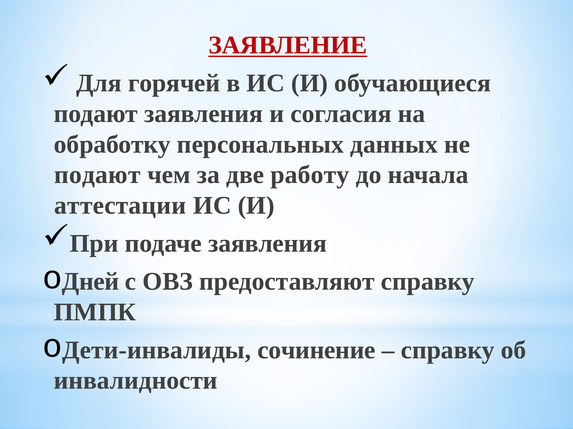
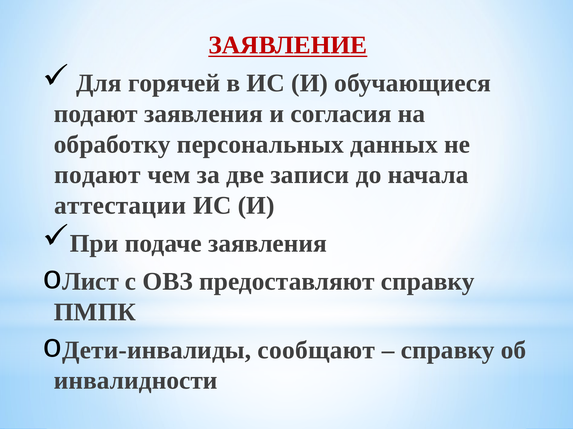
работу: работу -> записи (310, 175)
Дней: Дней -> Лист (91, 282)
сочинение: сочинение -> сообщают (316, 351)
